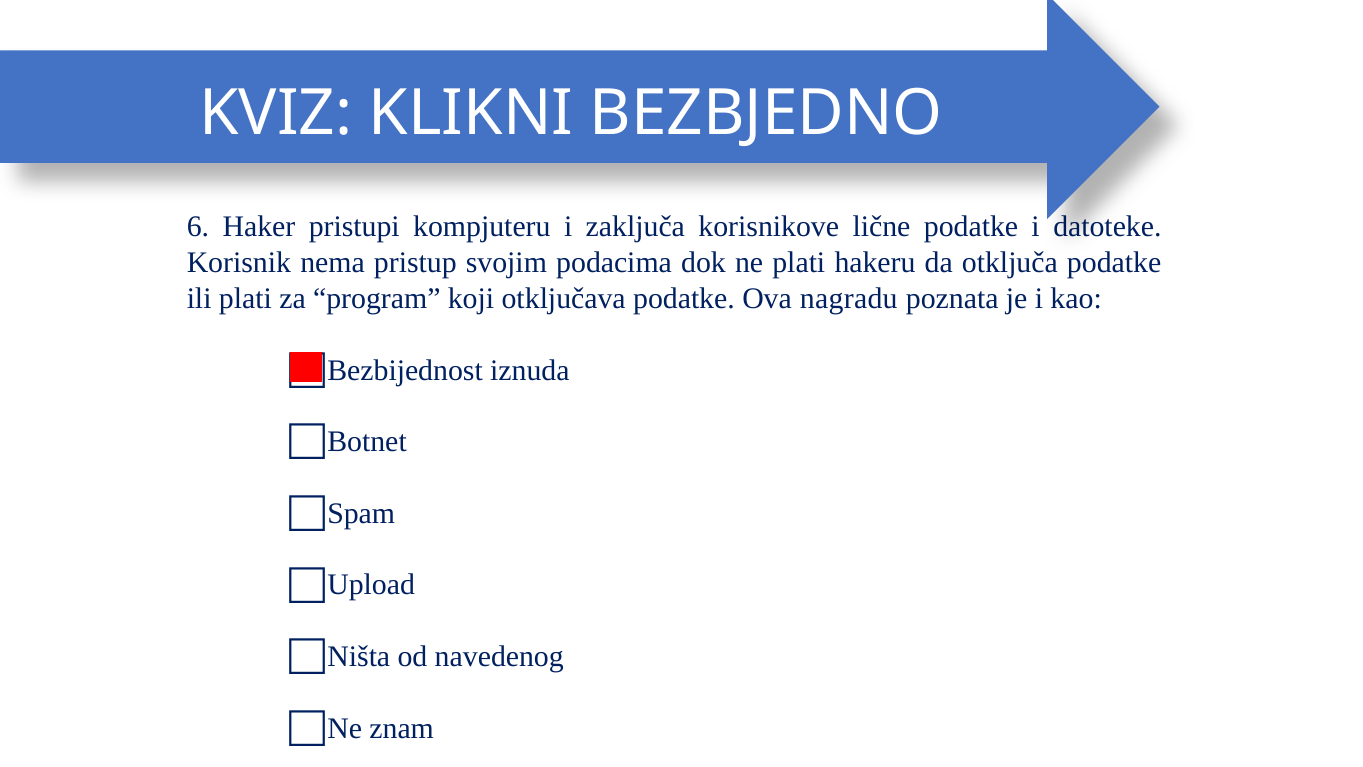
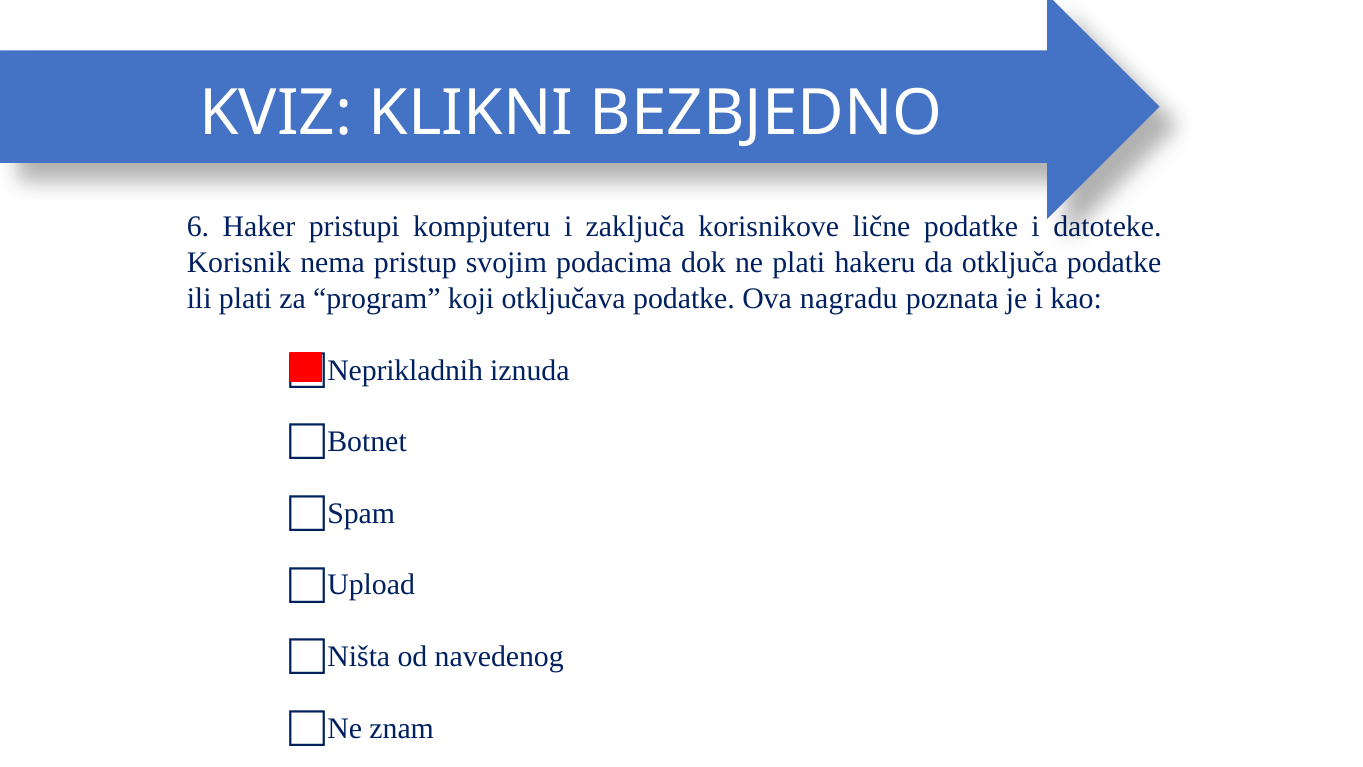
Bezbijednost: Bezbijednost -> Neprikladnih (405, 370)
